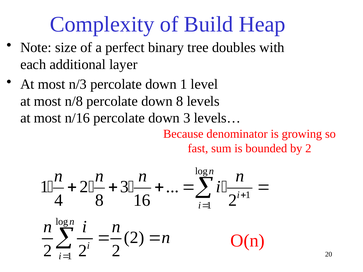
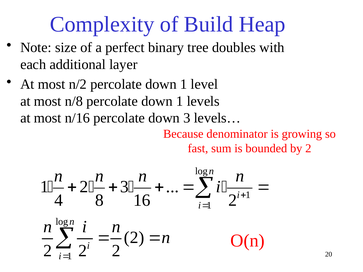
n/3: n/3 -> n/2 (78, 84)
n/8 percolate down 8: 8 -> 1 (180, 101)
